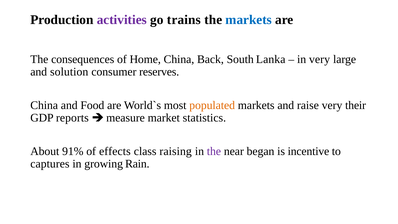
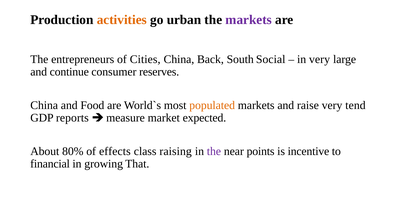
activities colour: purple -> orange (122, 20)
trains: trains -> urban (184, 20)
markets colour: blue -> purple (249, 20)
consequences: consequences -> entrepreneurs (83, 59)
Home: Home -> Cities (145, 59)
Lanka: Lanka -> Social (271, 59)
solution: solution -> continue (69, 72)
their: their -> tend (355, 105)
statistics: statistics -> expected (204, 118)
91%: 91% -> 80% (73, 151)
began: began -> points (261, 151)
captures: captures -> financial (50, 164)
Rain: Rain -> That (137, 164)
